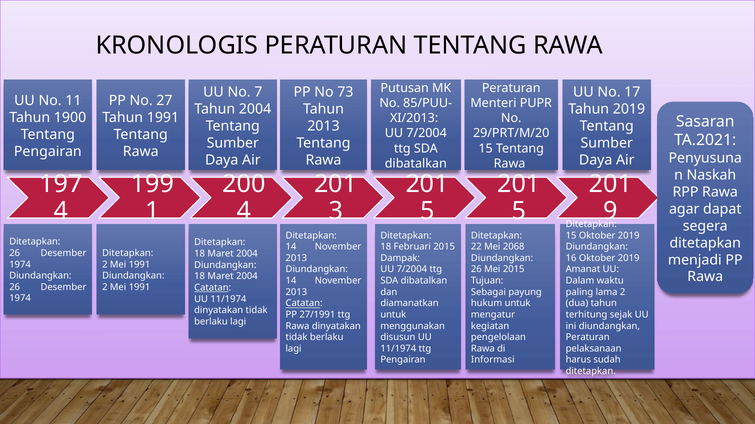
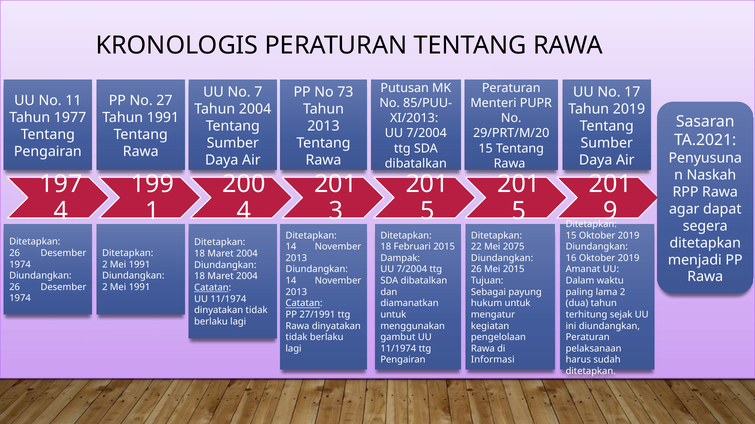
1900: 1900 -> 1977 (70, 118)
2068: 2068 -> 2075 (514, 247)
disusun: disusun -> gambut (398, 338)
